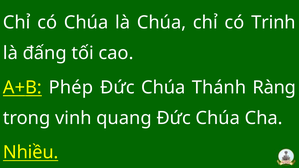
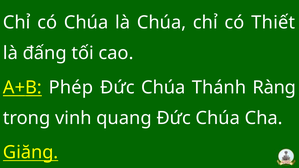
Trinh: Trinh -> Thiết (273, 22)
Nhiều: Nhiều -> Giăng (31, 153)
